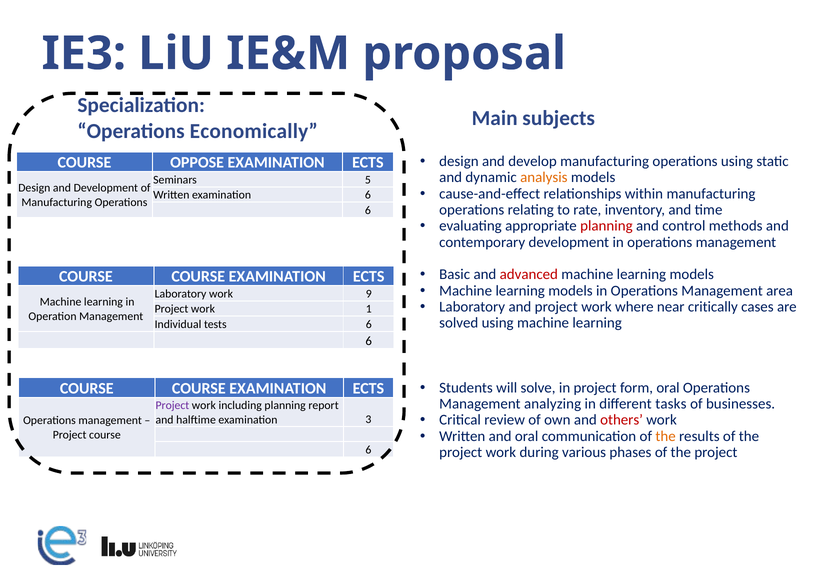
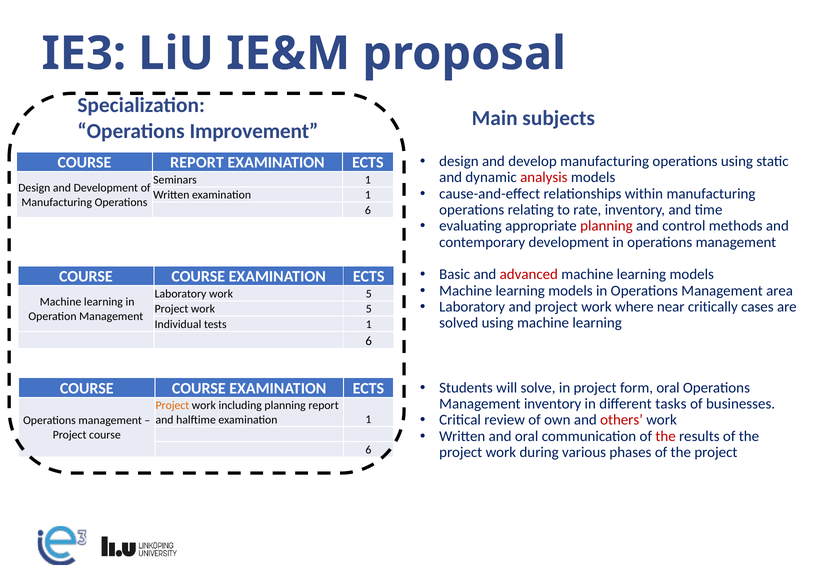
Economically: Economically -> Improvement (254, 131)
COURSE OPPOSE: OPPOSE -> REPORT (197, 162)
analysis colour: orange -> red (544, 177)
Seminars 5: 5 -> 1 (368, 180)
Written examination 6: 6 -> 1 (368, 195)
Laboratory work 9: 9 -> 5 (369, 294)
Project work 1: 1 -> 5 (369, 309)
tests 6: 6 -> 1 (369, 324)
Management analyzing: analyzing -> inventory (553, 404)
Project colour: purple -> orange (172, 406)
halftime examination 3: 3 -> 1 (368, 419)
the colour: orange -> red (666, 436)
